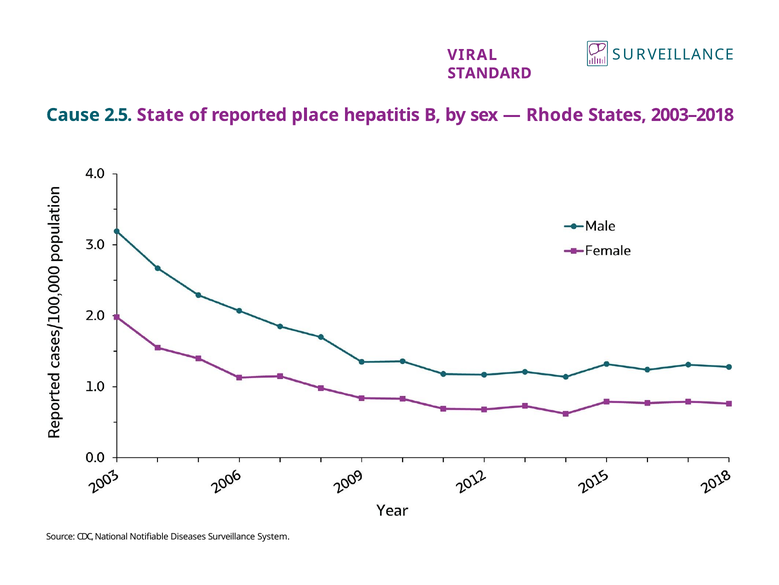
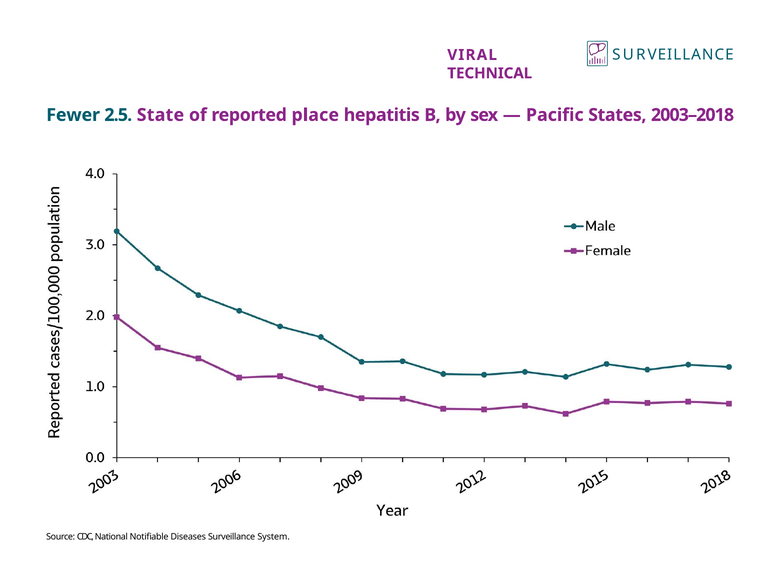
STANDARD: STANDARD -> TECHNICAL (490, 73)
Cause: Cause -> Fewer (73, 115)
Rhode: Rhode -> Pacific (555, 115)
